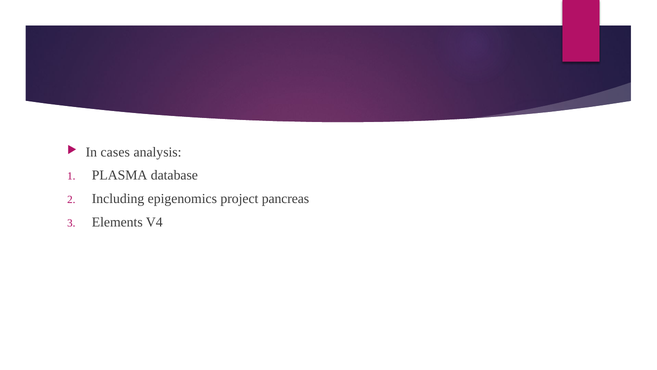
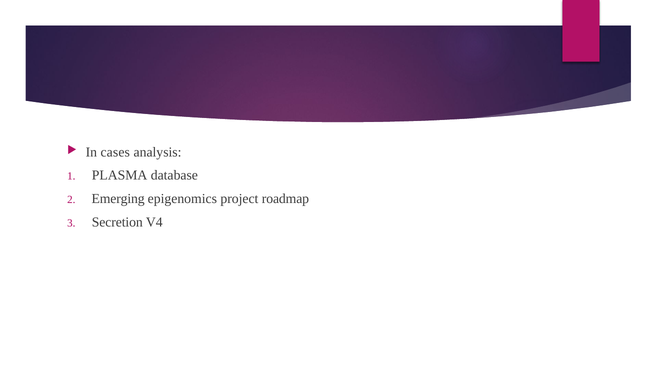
Including: Including -> Emerging (118, 199)
pancreas: pancreas -> roadmap (285, 199)
Elements: Elements -> Secretion (117, 222)
